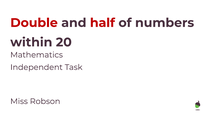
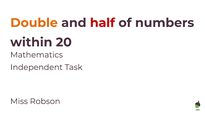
Double colour: red -> orange (34, 23)
